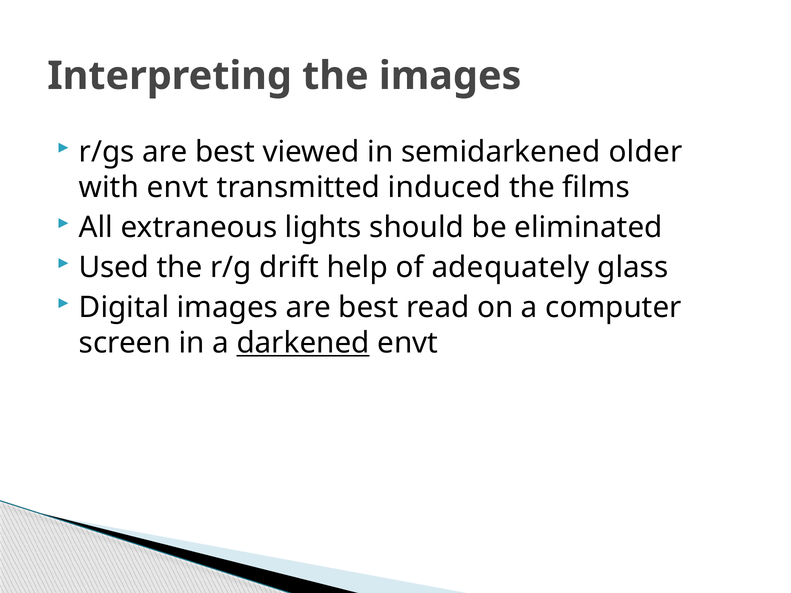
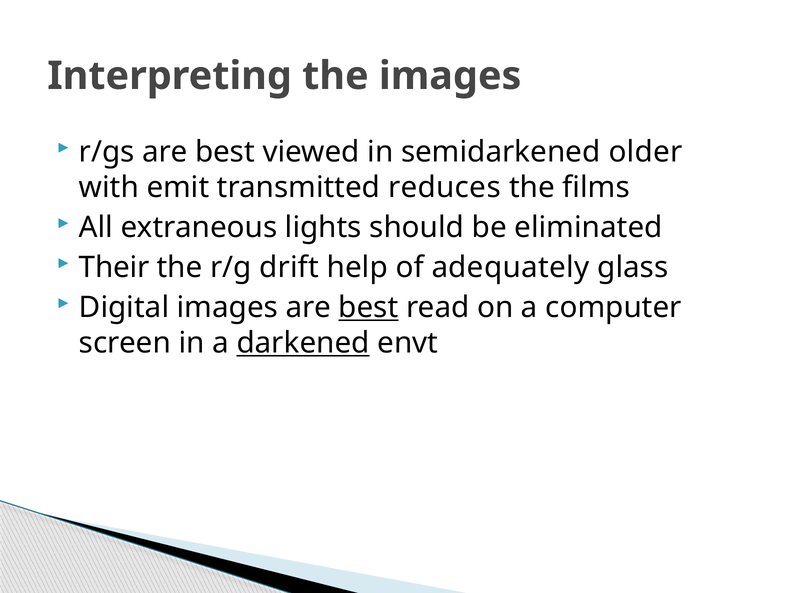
with envt: envt -> emit (178, 188)
induced: induced -> reduces (444, 188)
Used: Used -> Their (114, 268)
best underline: none -> present (368, 308)
